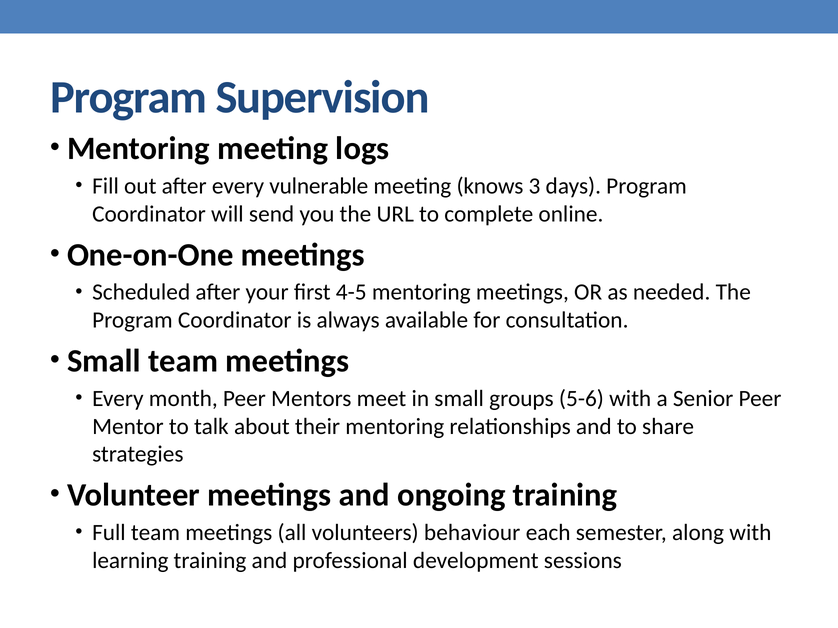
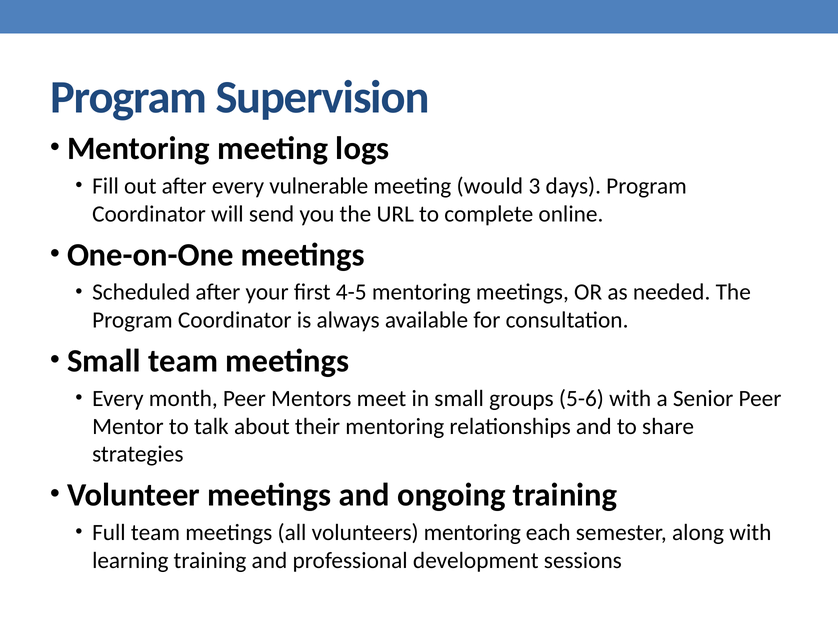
knows: knows -> would (490, 186)
volunteers behaviour: behaviour -> mentoring (472, 533)
